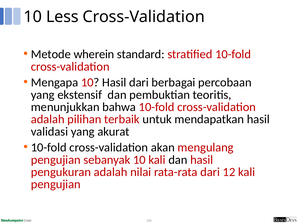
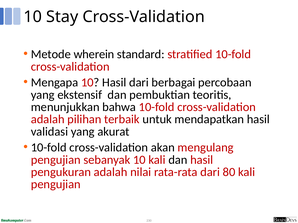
Less: Less -> Stay (62, 17)
12: 12 -> 80 (229, 172)
